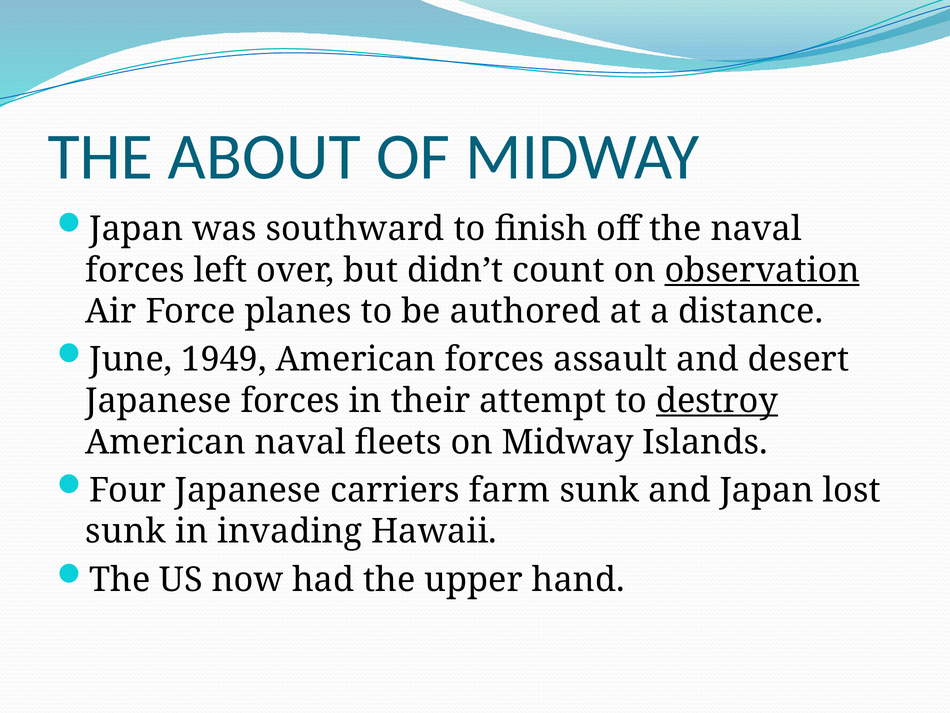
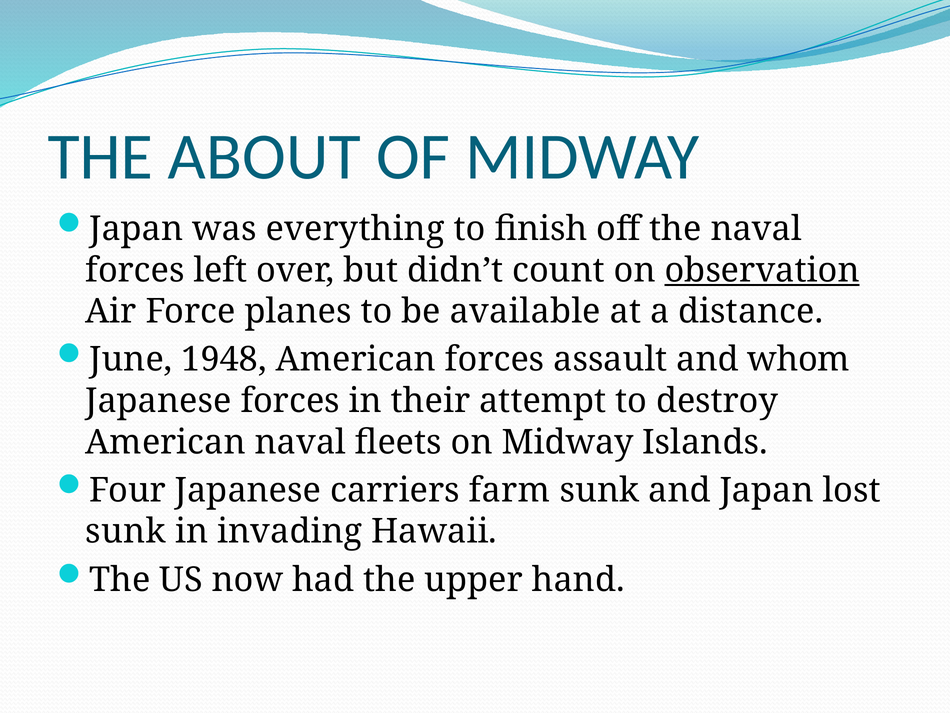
southward: southward -> everything (355, 229)
authored: authored -> available (525, 311)
1949: 1949 -> 1948 (224, 359)
desert: desert -> whom (799, 359)
destroy underline: present -> none (717, 401)
